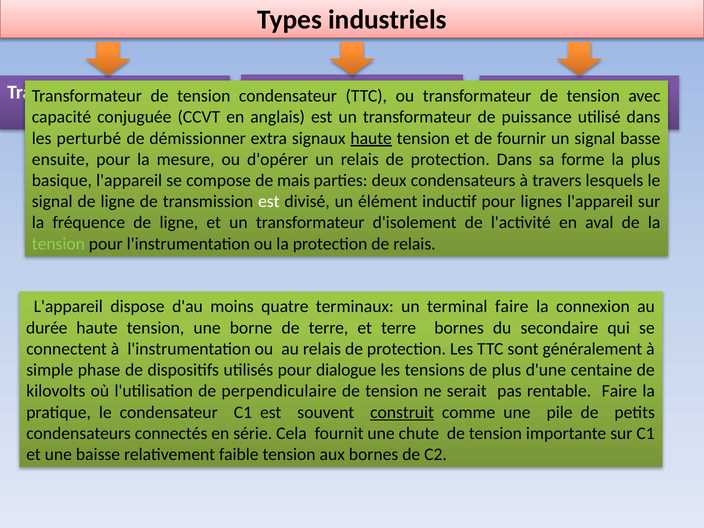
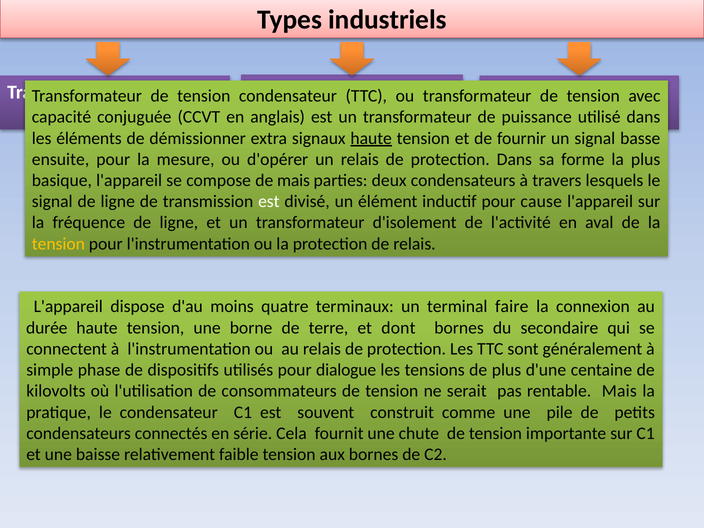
perturbé: perturbé -> éléments (89, 138)
lignes: lignes -> cause (541, 202)
tension colour: light green -> yellow (58, 244)
et terre: terre -> dont (398, 328)
perpendiculaire: perpendiculaire -> consommateurs (279, 391)
rentable Faire: Faire -> Mais (619, 391)
construit underline: present -> none (402, 412)
